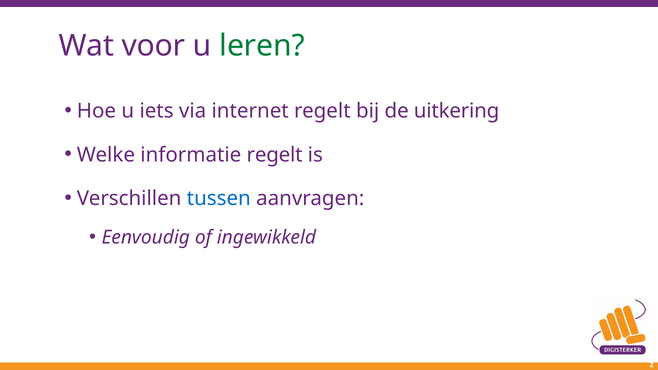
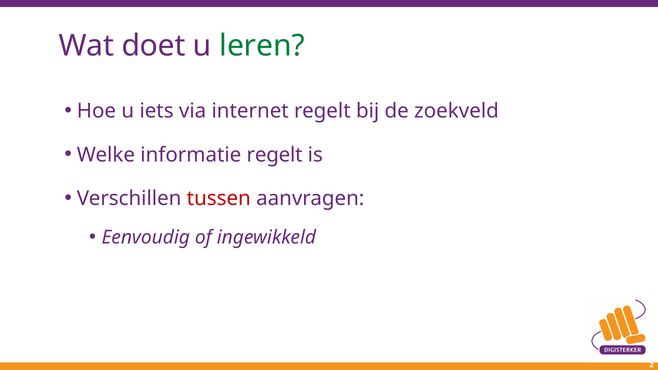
voor: voor -> doet (154, 46)
uitkering: uitkering -> zoekveld (456, 111)
tussen colour: blue -> red (219, 199)
